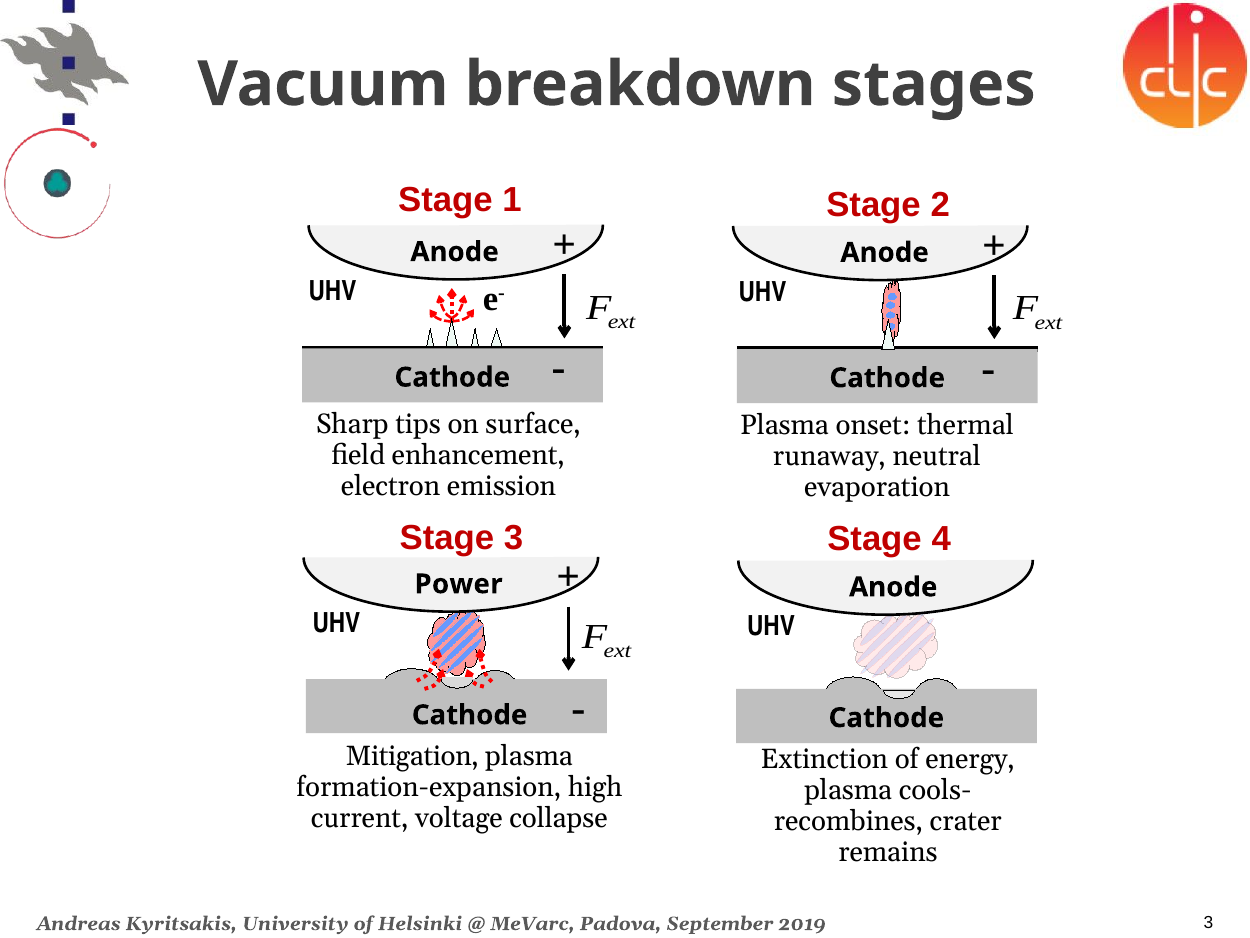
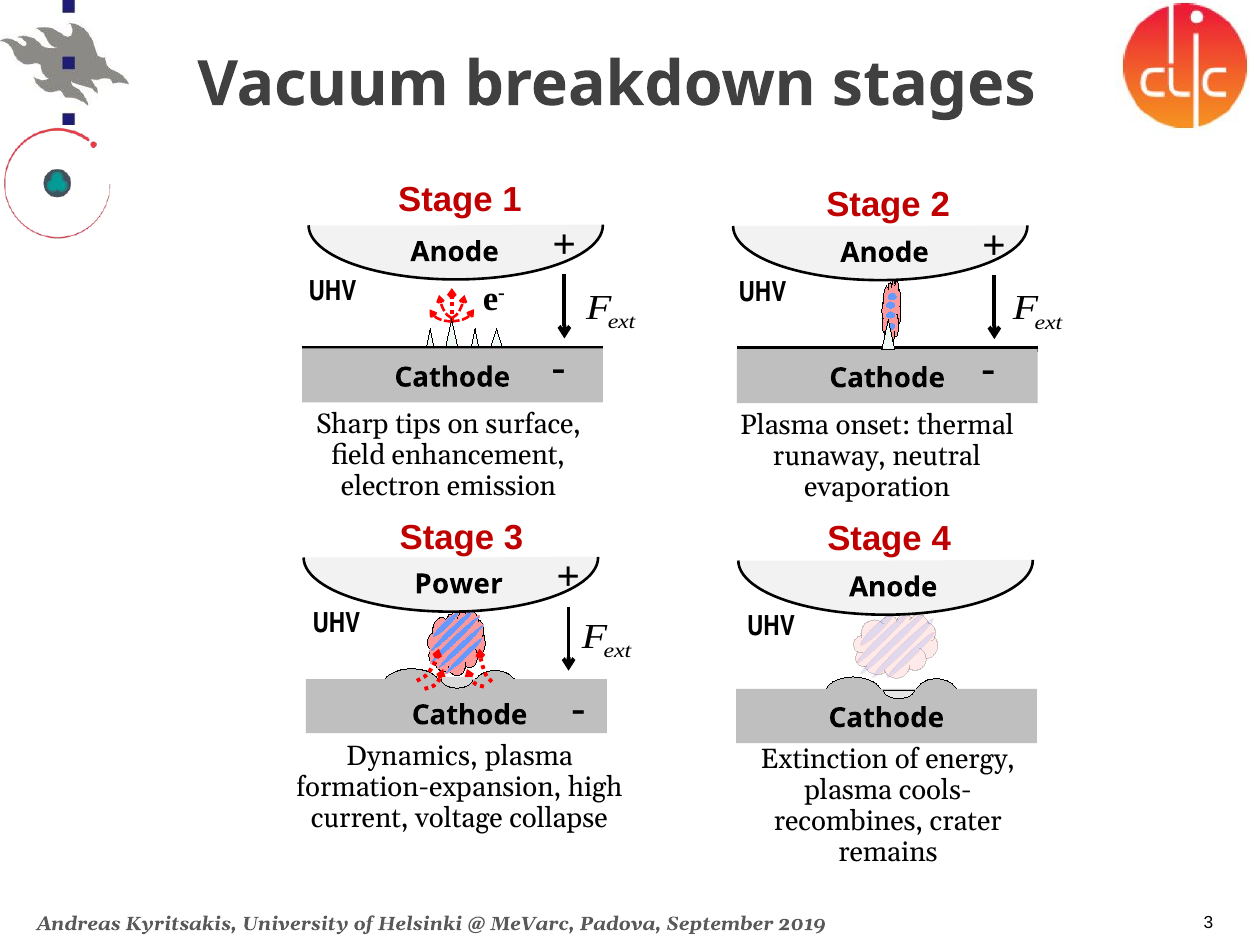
Mitigation: Mitigation -> Dynamics (412, 756)
